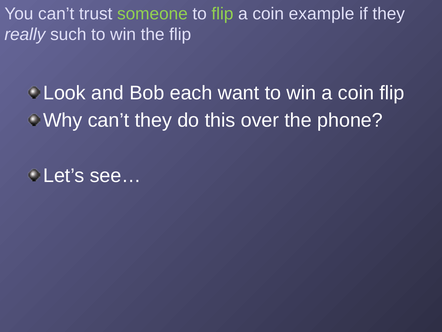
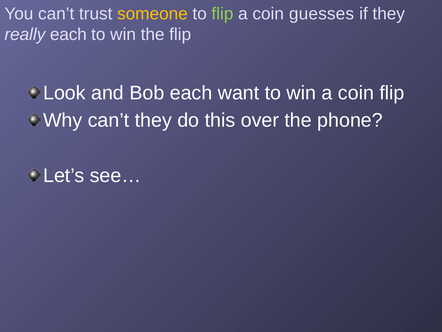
someone colour: light green -> yellow (152, 14)
example: example -> guesses (322, 14)
really such: such -> each (68, 34)
